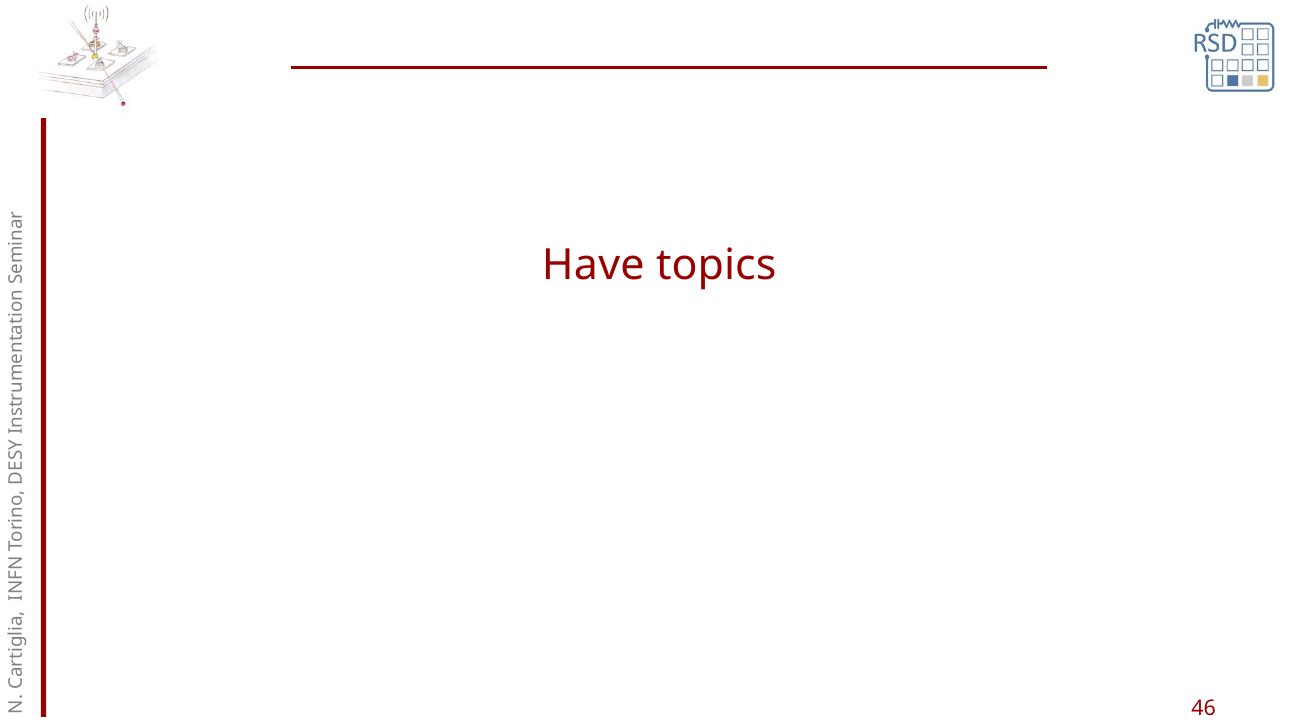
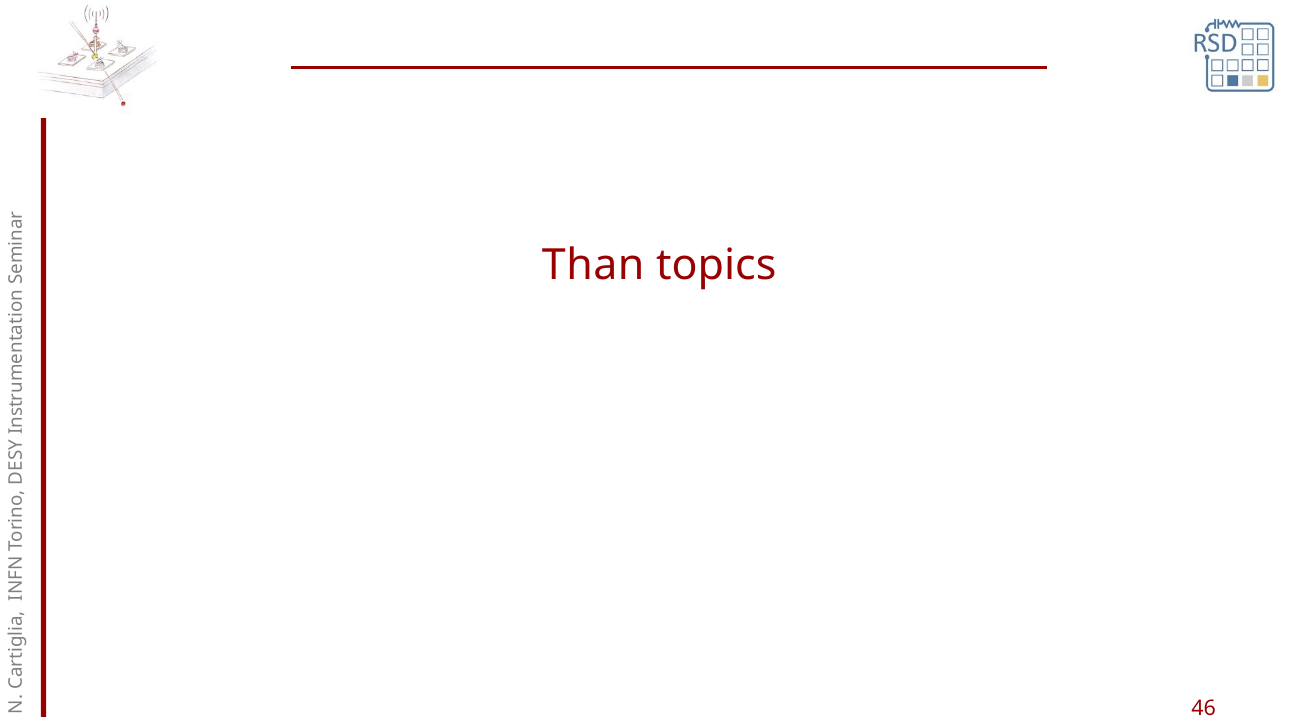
Have: Have -> Than (593, 265)
